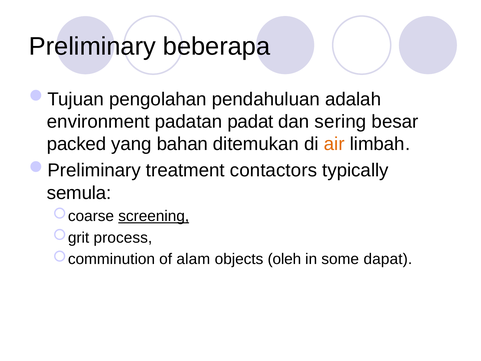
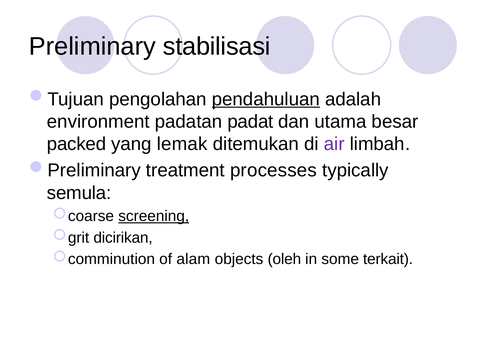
beberapa: beberapa -> stabilisasi (217, 46)
pendahuluan underline: none -> present (266, 99)
sering: sering -> utama (341, 122)
bahan: bahan -> lemak (182, 144)
air colour: orange -> purple (334, 144)
contactors: contactors -> processes (273, 170)
process: process -> dicirikan (123, 237)
dapat: dapat -> terkait (388, 259)
